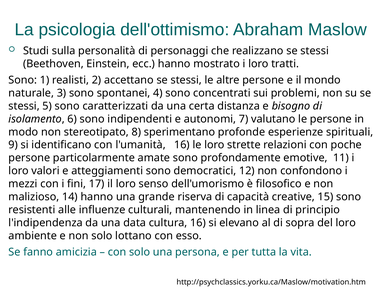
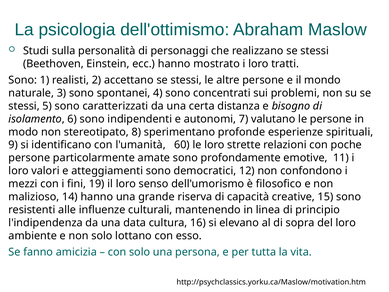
l'umanità 16: 16 -> 60 (182, 145)
17: 17 -> 19 (97, 184)
